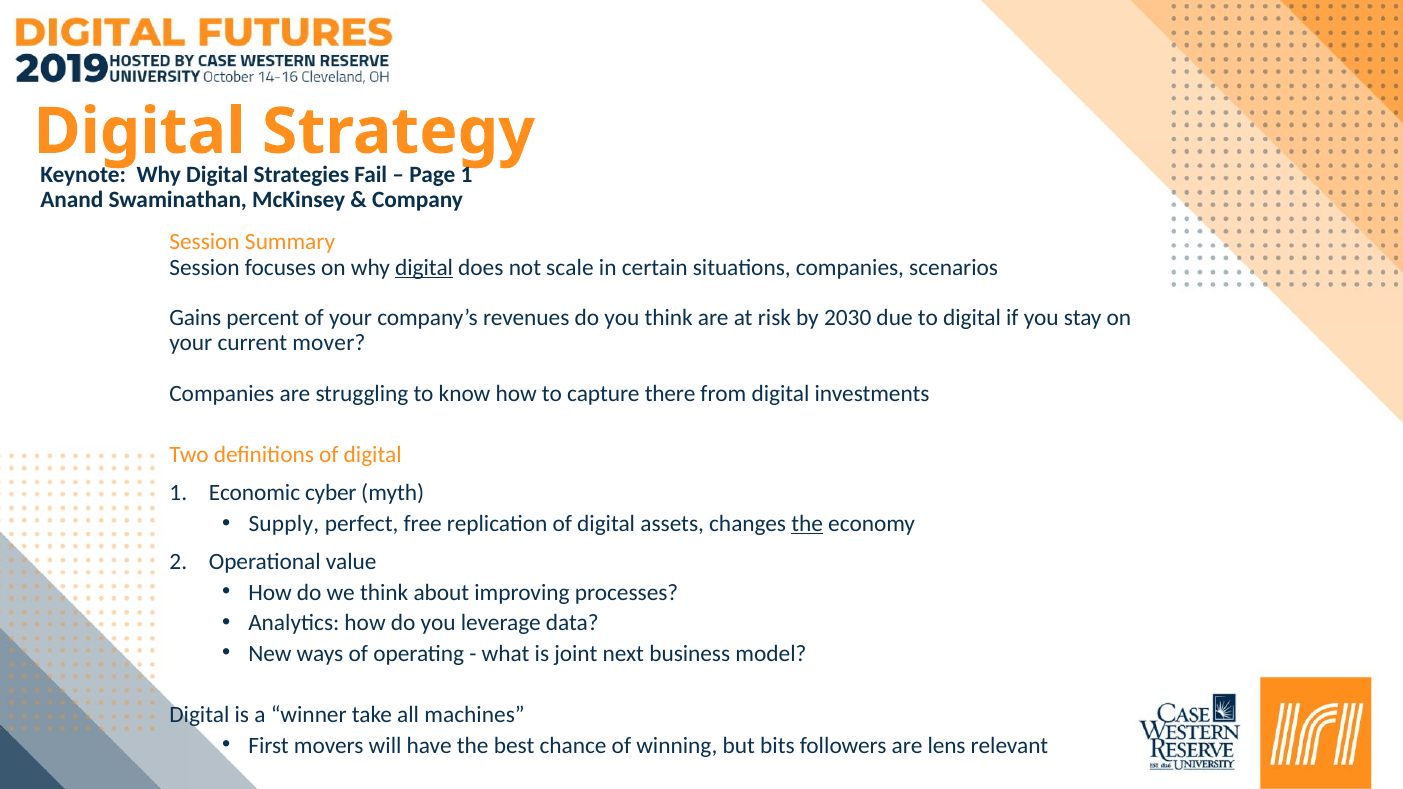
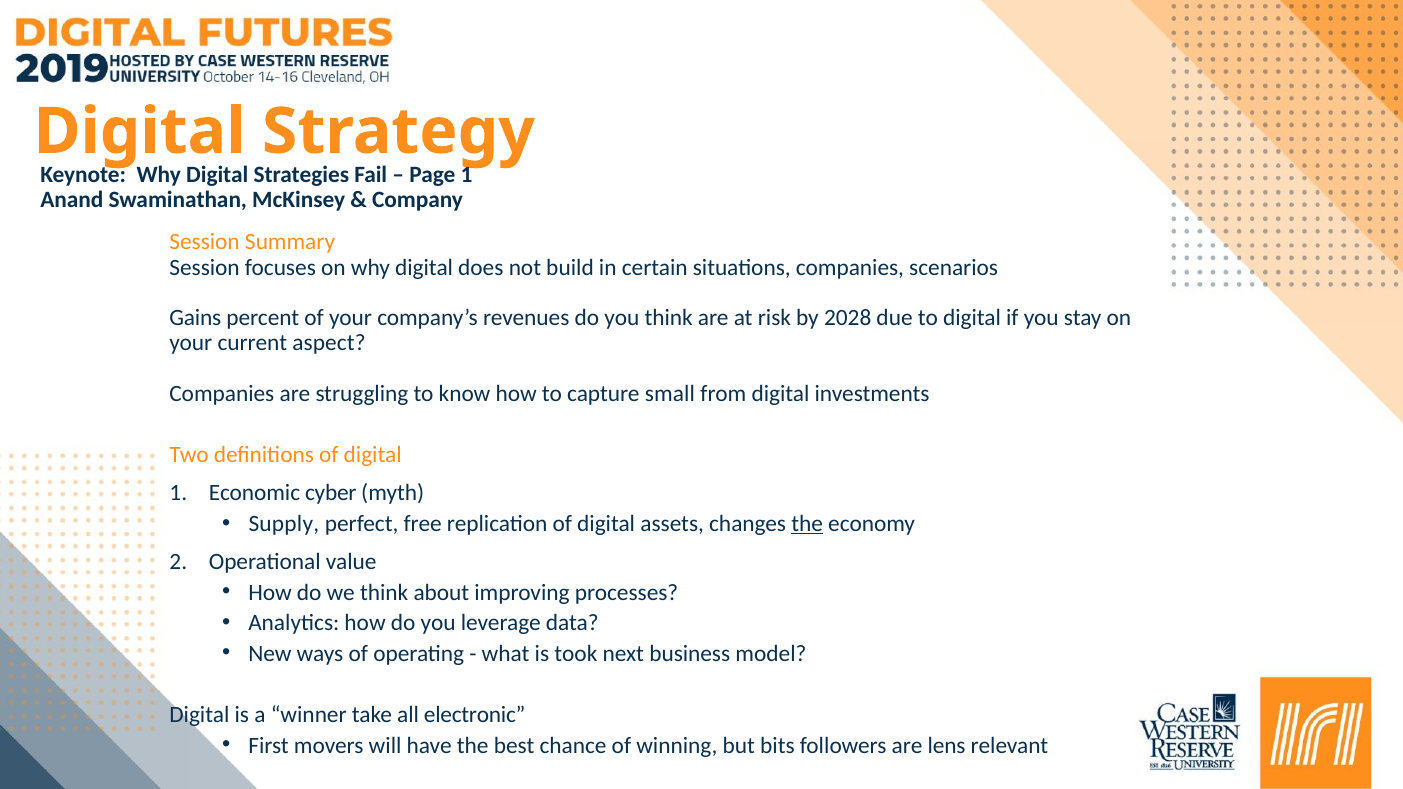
digital underline: present -> none (424, 268)
scale: scale -> build (570, 268)
2030: 2030 -> 2028 (848, 318)
mover: mover -> aspect (329, 343)
there: there -> small (670, 393)
joint: joint -> took (576, 654)
machines: machines -> electronic (475, 715)
